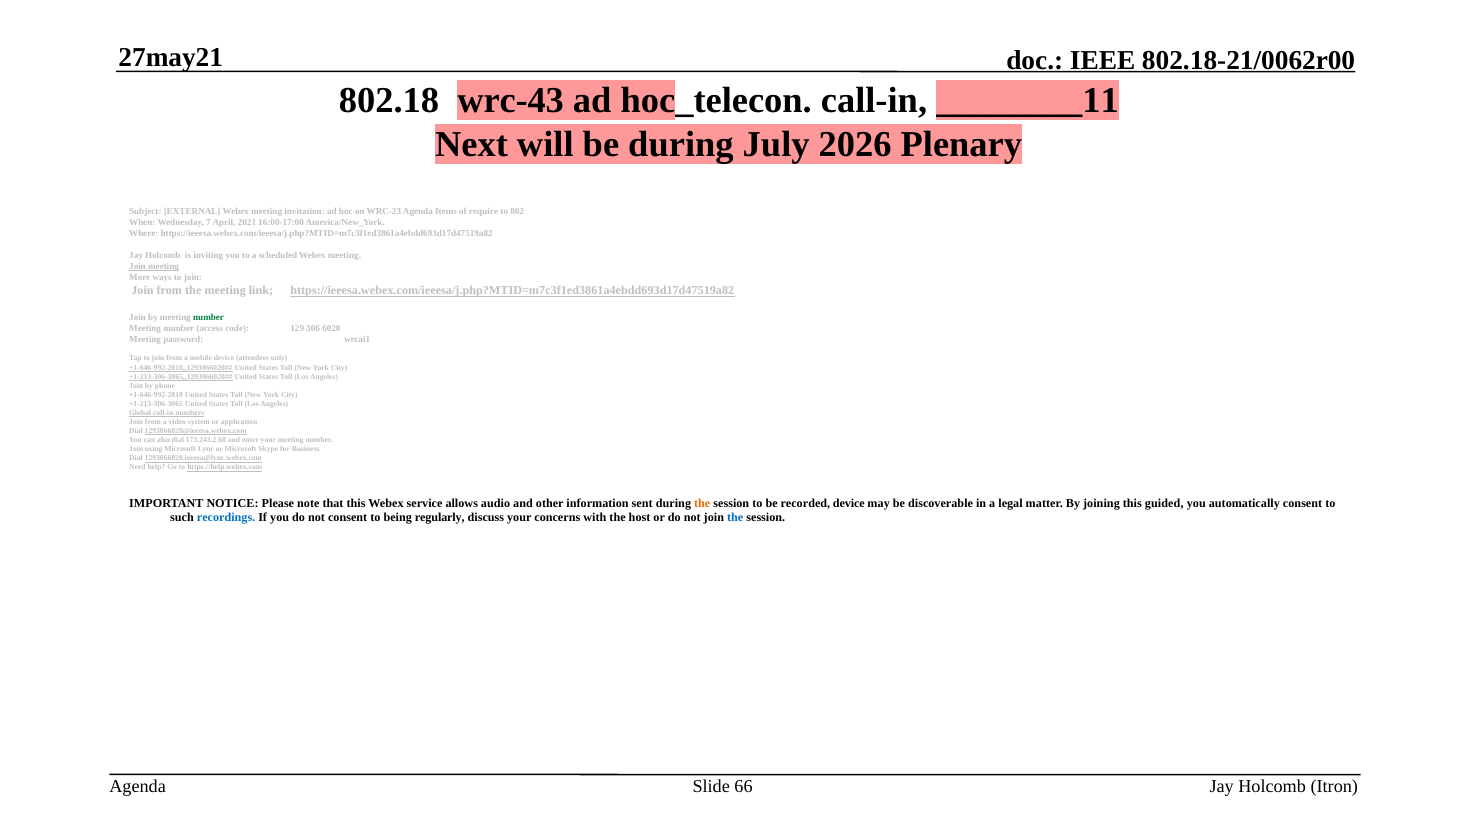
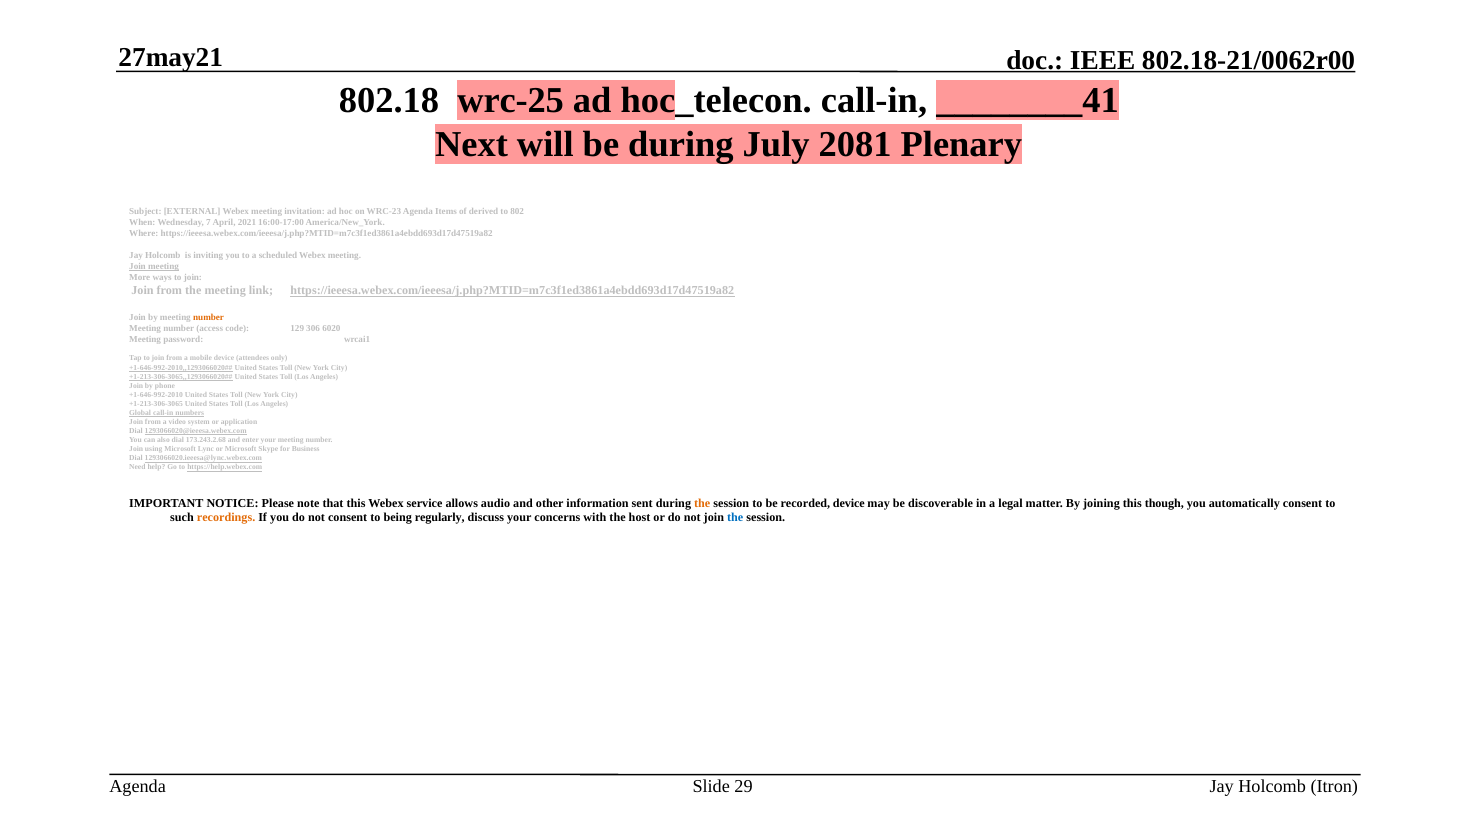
wrc-43: wrc-43 -> wrc-25 (511, 100)
________11: ________11 -> ________41 (1028, 100)
2026: 2026 -> 2081 (855, 144)
require: require -> derived (484, 212)
number colour: green -> orange (209, 318)
guided: guided -> though (1164, 503)
recordings colour: blue -> orange (226, 518)
66: 66 -> 29 (744, 787)
